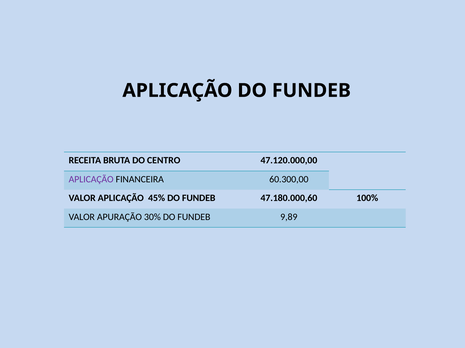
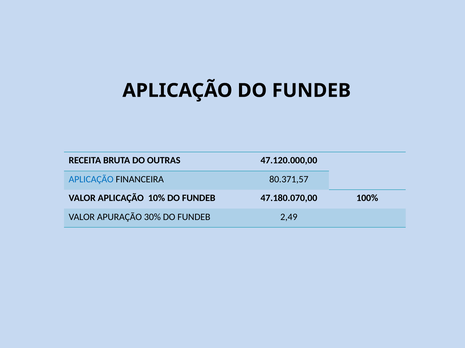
CENTRO: CENTRO -> OUTRAS (164, 161)
APLICAÇÃO colour: purple -> blue (91, 180)
60.300,00: 60.300,00 -> 80.371,57 (289, 180)
45%: 45% -> 10% (157, 198)
47.180.000,60: 47.180.000,60 -> 47.180.070,00 (289, 198)
9,89: 9,89 -> 2,49 (289, 217)
